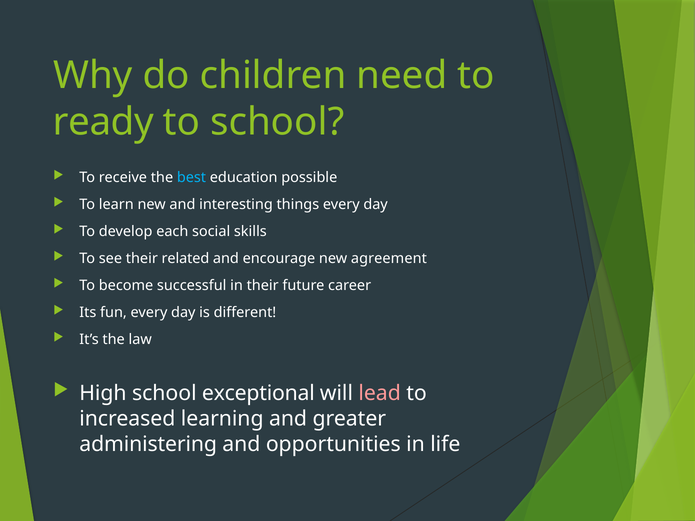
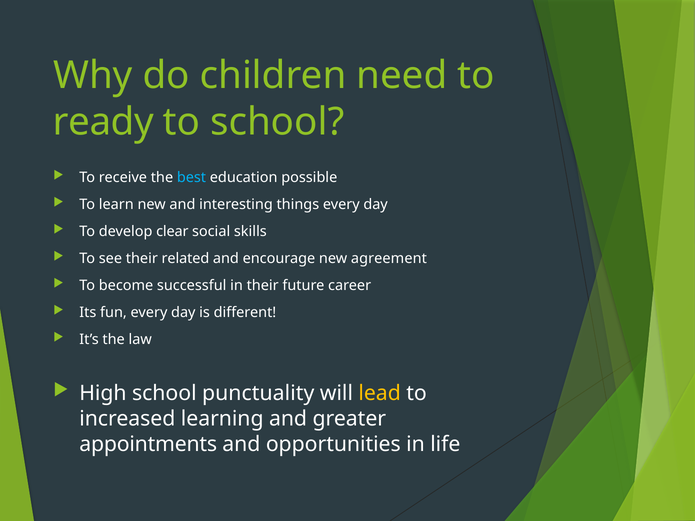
each: each -> clear (172, 231)
exceptional: exceptional -> punctuality (258, 394)
lead colour: pink -> yellow (380, 394)
administering: administering -> appointments (148, 445)
